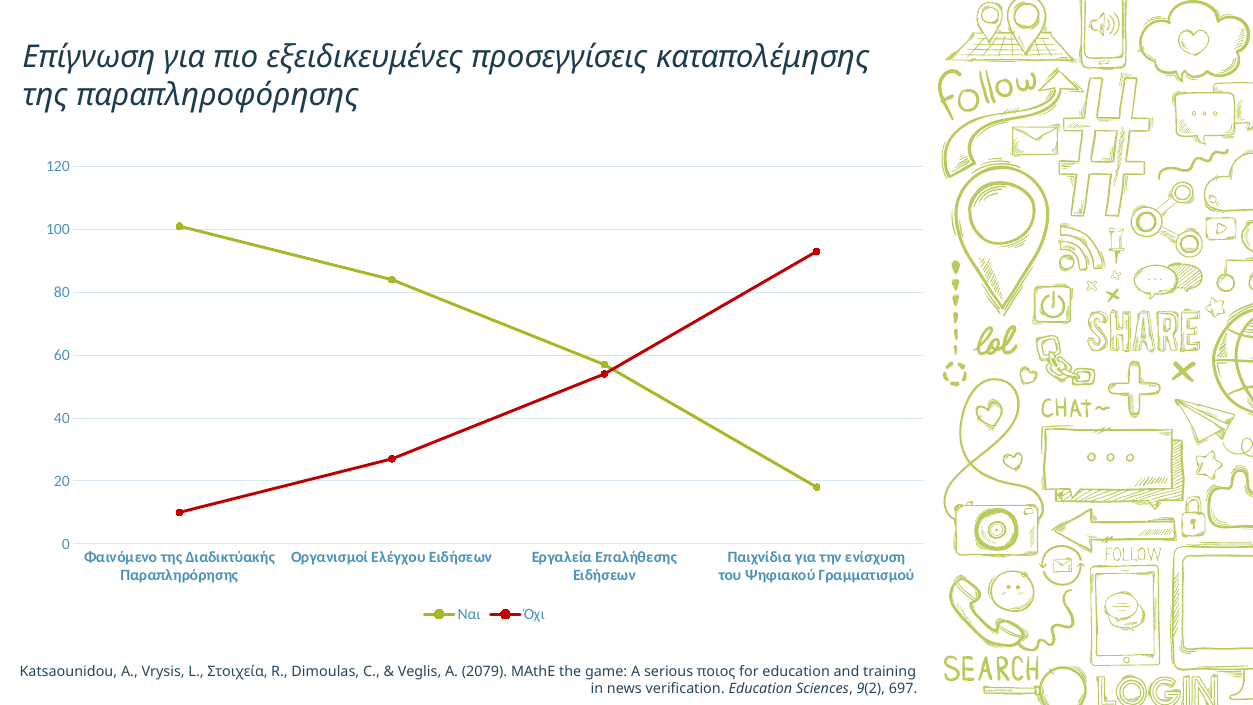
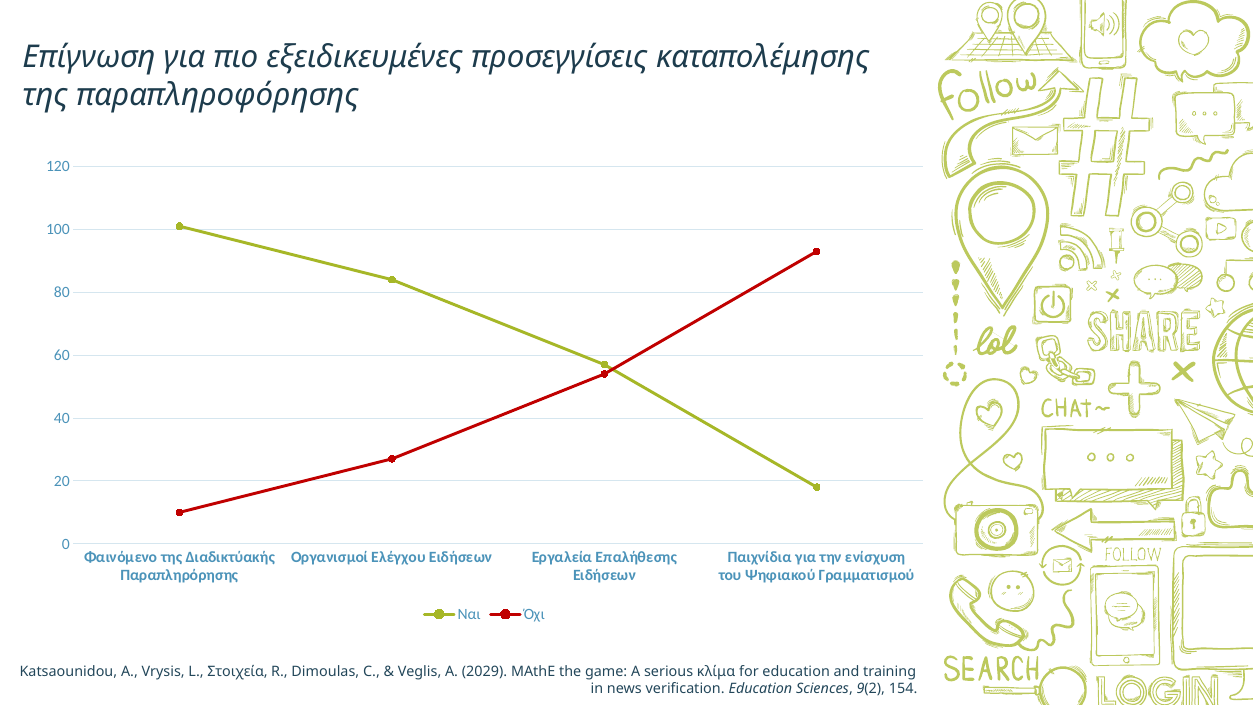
2079: 2079 -> 2029 (485, 672)
ποιος: ποιος -> κλίμα (716, 672)
697: 697 -> 154 (903, 689)
